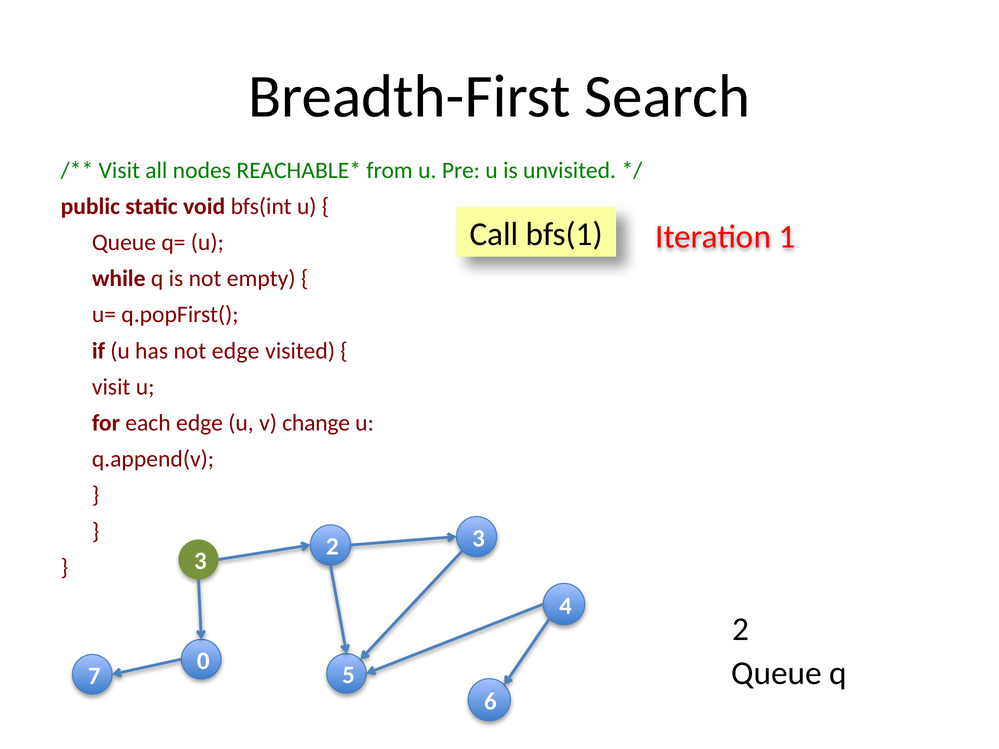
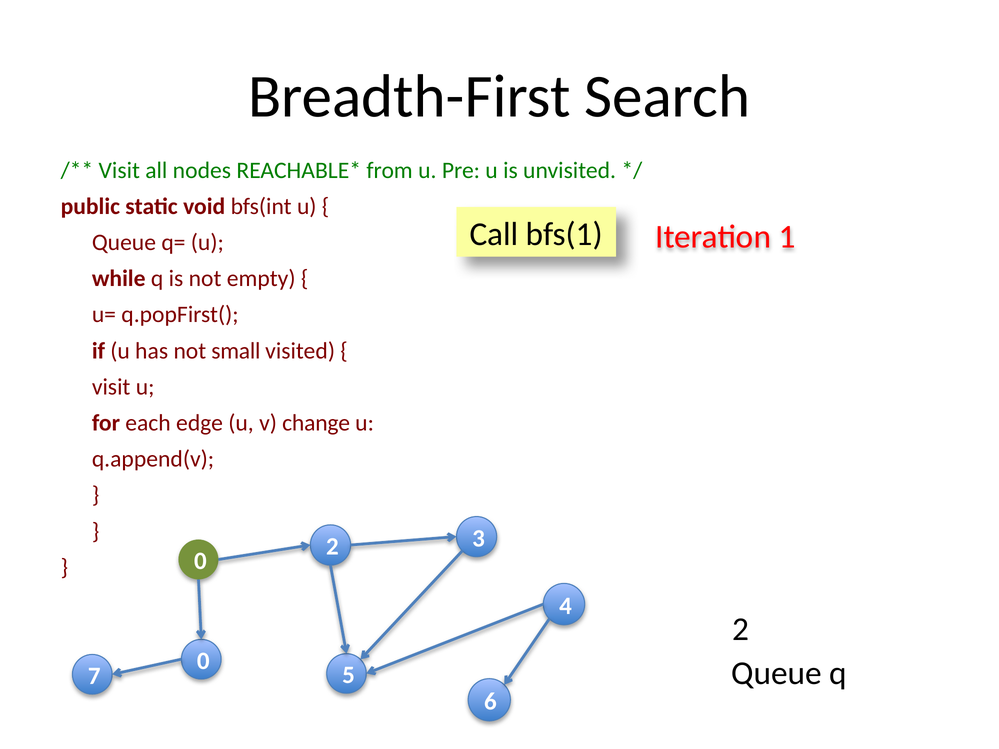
not edge: edge -> small (236, 351)
3: 3 -> 0 (200, 561)
